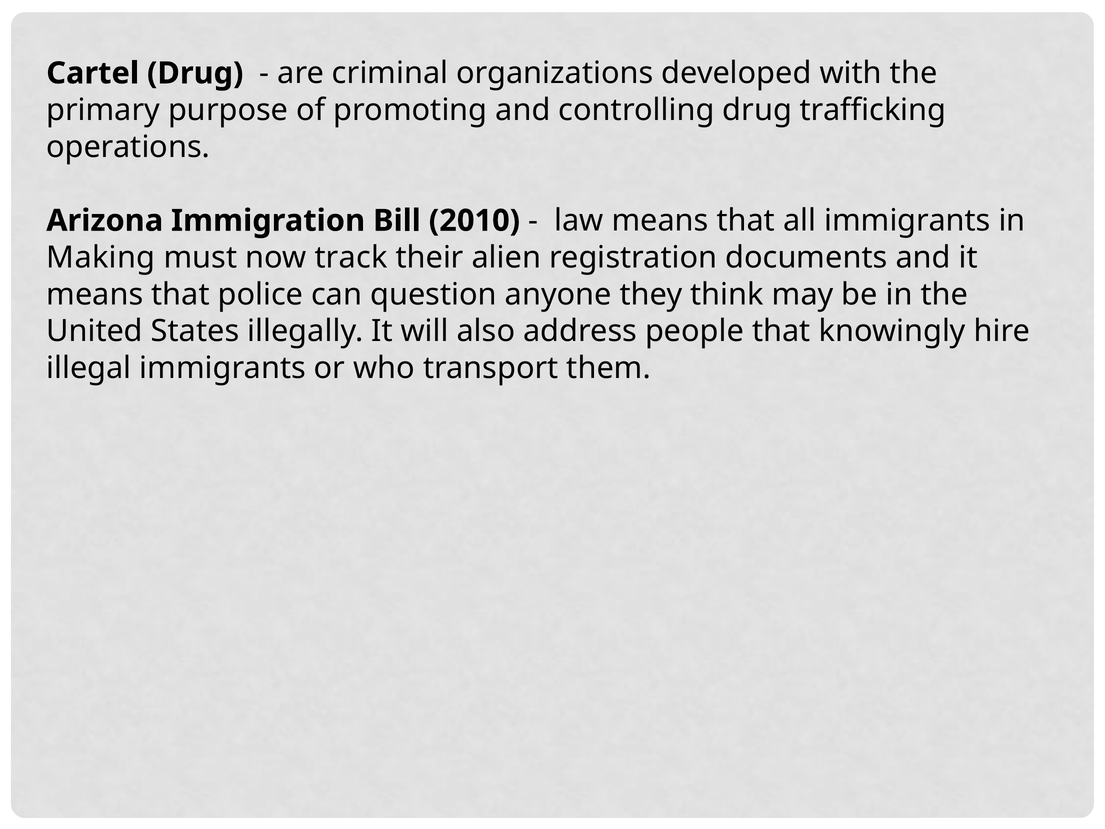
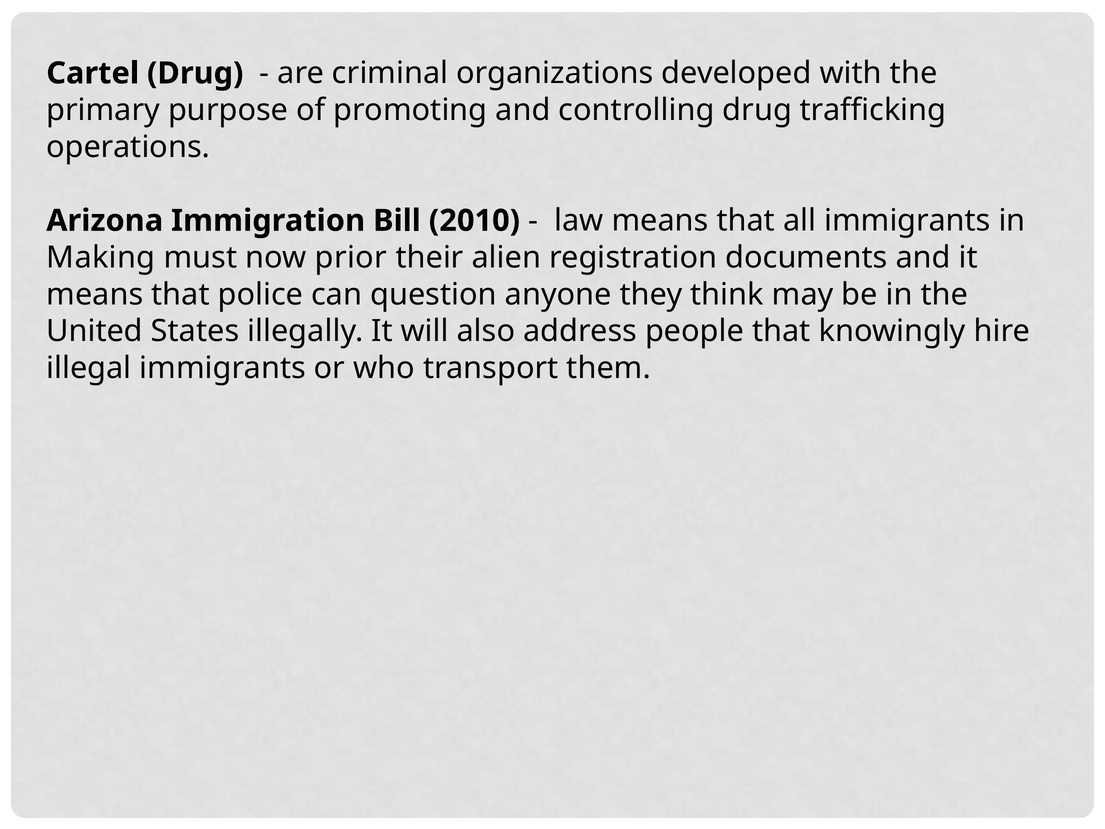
track: track -> prior (351, 257)
